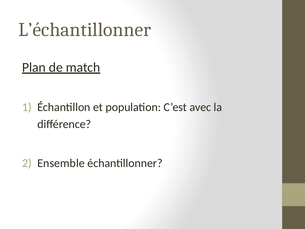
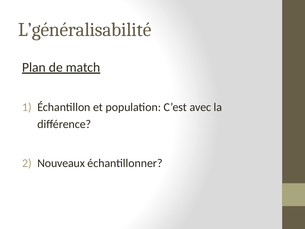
L’échantillonner: L’échantillonner -> L’généralisabilité (85, 30)
Ensemble: Ensemble -> Nouveaux (61, 163)
